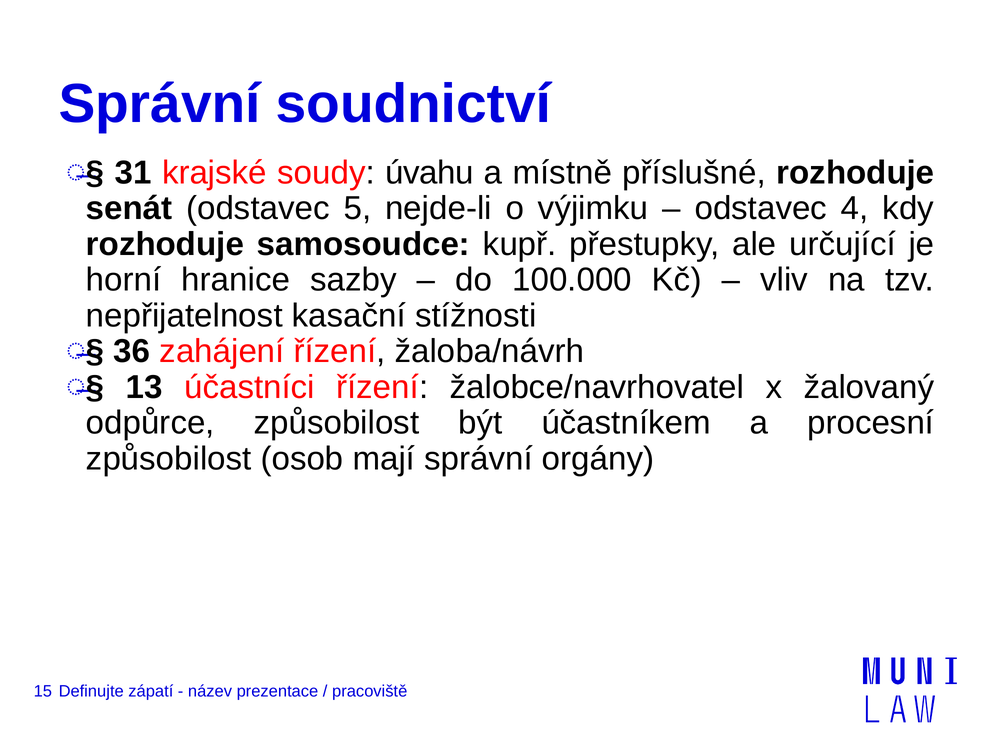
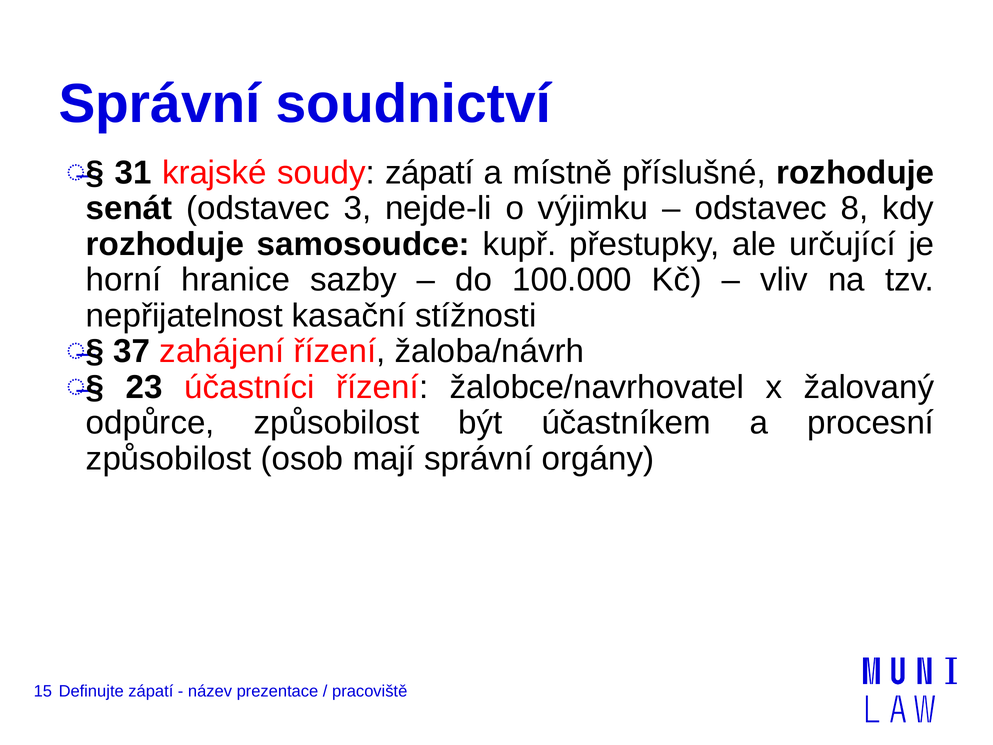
soudy úvahu: úvahu -> zápatí (429, 173)
5: 5 -> 3 (357, 208)
4: 4 -> 8 (855, 208)
36: 36 -> 37 (132, 351)
13: 13 -> 23 (144, 387)
